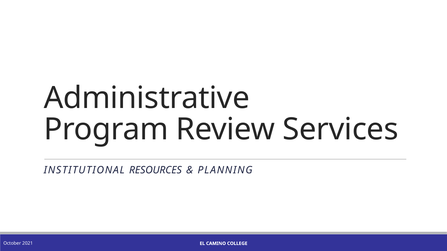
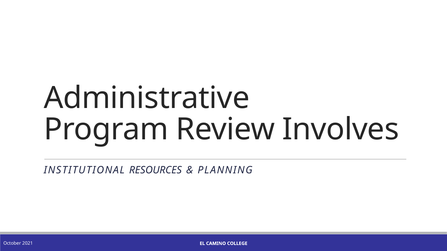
Services: Services -> Involves (341, 129)
